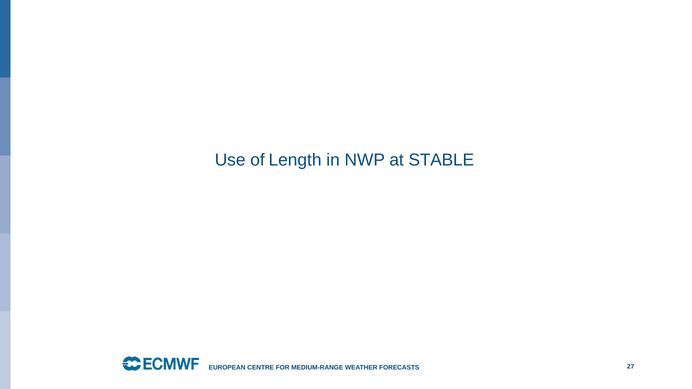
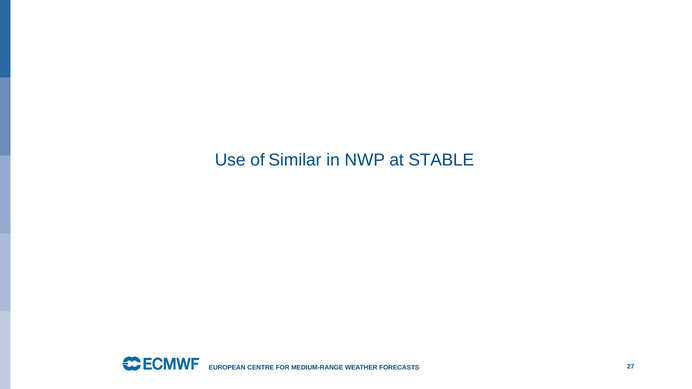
Length: Length -> Similar (295, 160)
